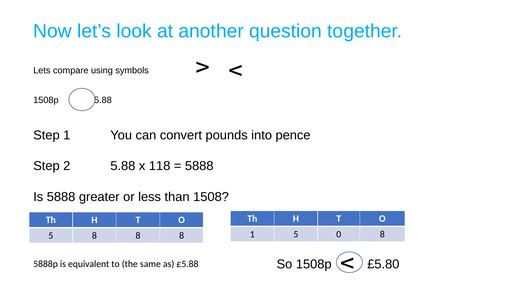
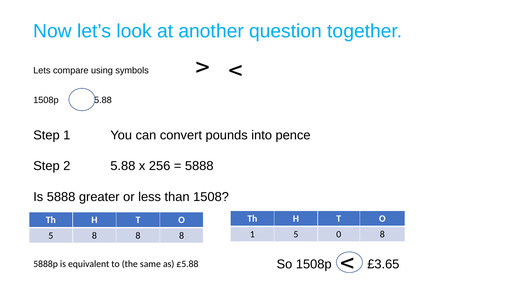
118: 118 -> 256 (160, 166)
£5.80: £5.80 -> £3.65 (383, 265)
